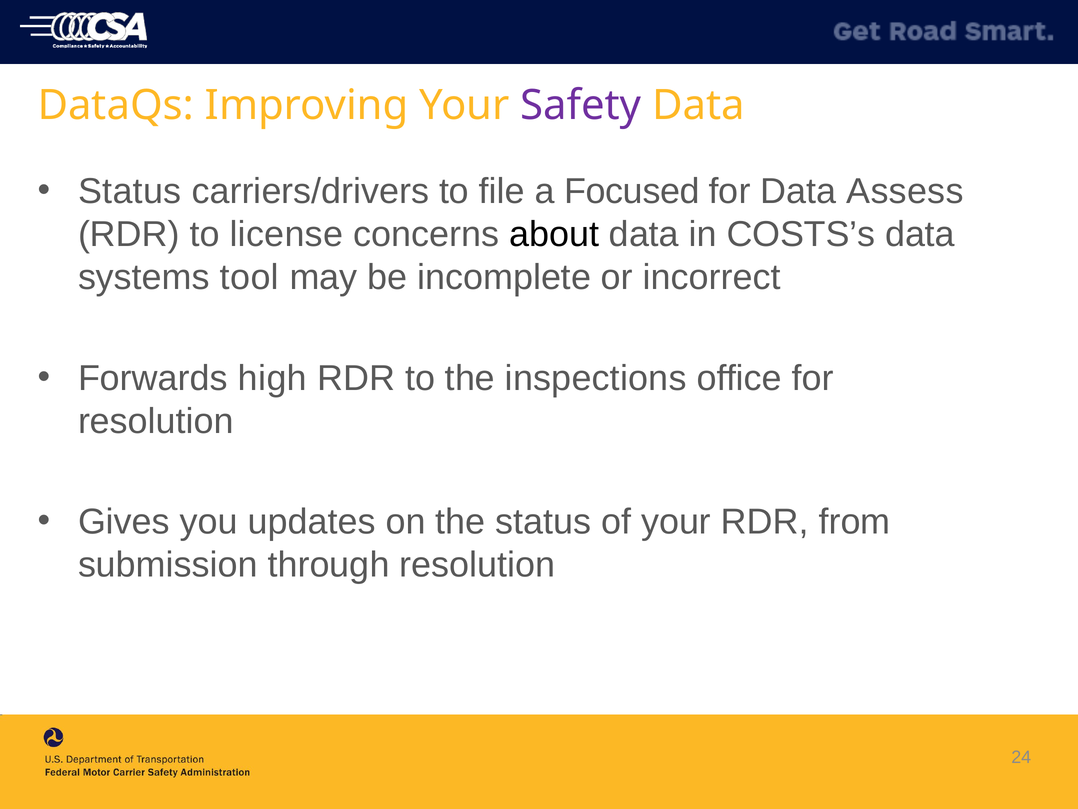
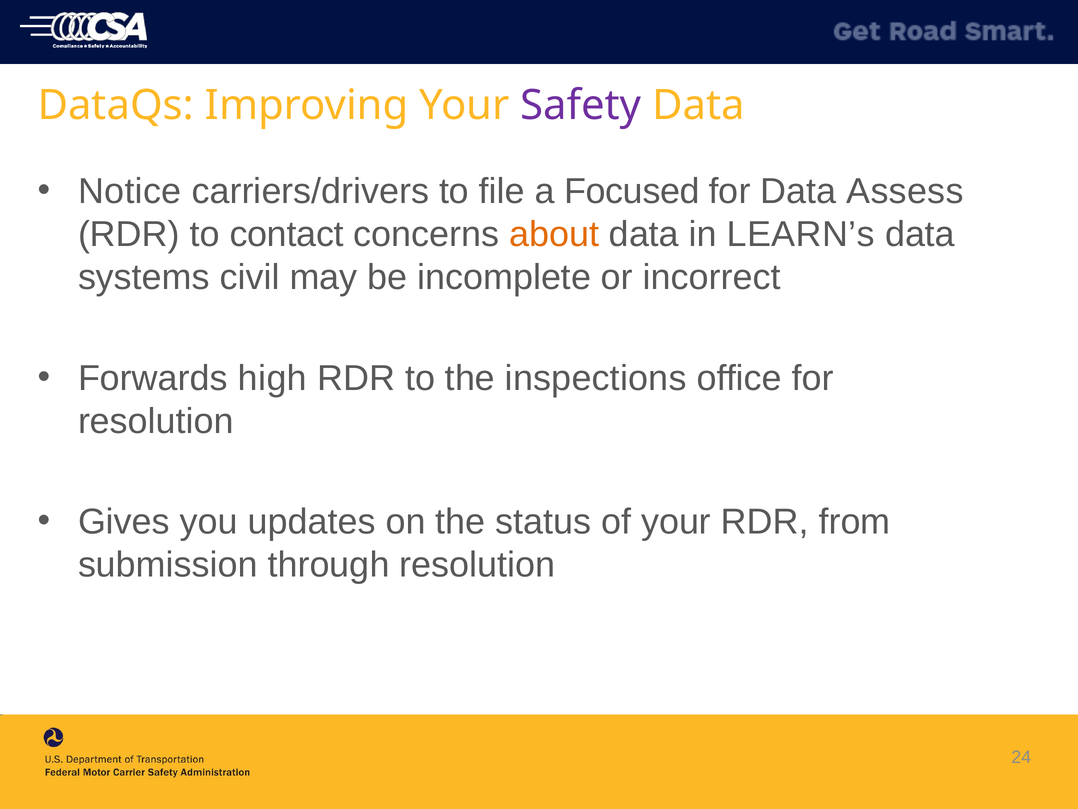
Status: Status -> Notice (130, 191)
license: license -> contact (287, 234)
about colour: black -> orange (554, 234)
COSTS’s: COSTS’s -> LEARN’s (801, 234)
tool: tool -> civil (250, 277)
